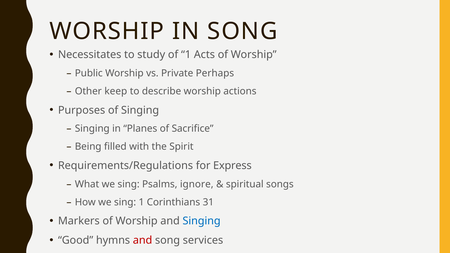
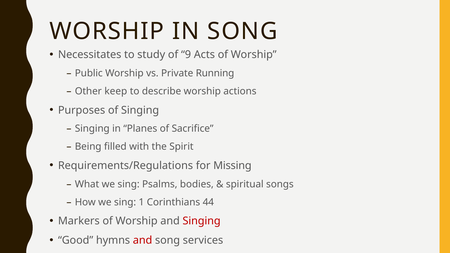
of 1: 1 -> 9 (186, 55)
Perhaps: Perhaps -> Running (215, 73)
Express: Express -> Missing (232, 166)
ignore: ignore -> bodies (197, 184)
31: 31 -> 44 (208, 202)
Singing colour: blue -> red (202, 221)
